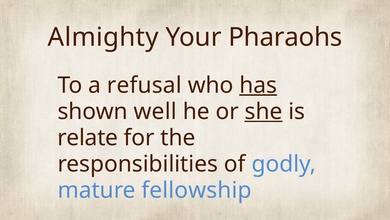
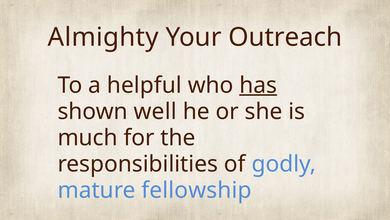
Pharaohs: Pharaohs -> Outreach (285, 37)
refusal: refusal -> helpful (144, 85)
she underline: present -> none (264, 111)
relate: relate -> much (88, 137)
